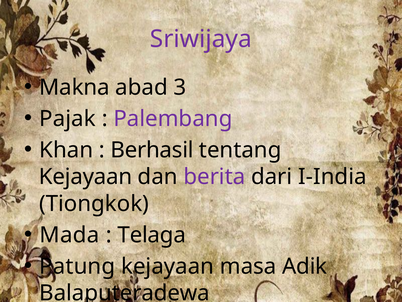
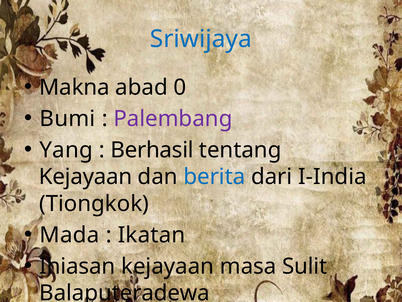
Sriwijaya colour: purple -> blue (201, 39)
3: 3 -> 0 (180, 87)
Pajak: Pajak -> Bumi (67, 119)
Khan: Khan -> Yang (66, 150)
berita colour: purple -> blue (214, 177)
Telaga: Telaga -> Ikatan (152, 235)
Patung: Patung -> Ihiasan (77, 266)
Adik: Adik -> Sulit (305, 266)
